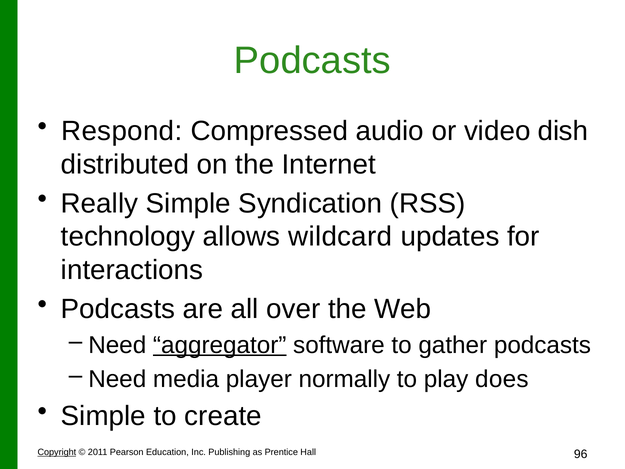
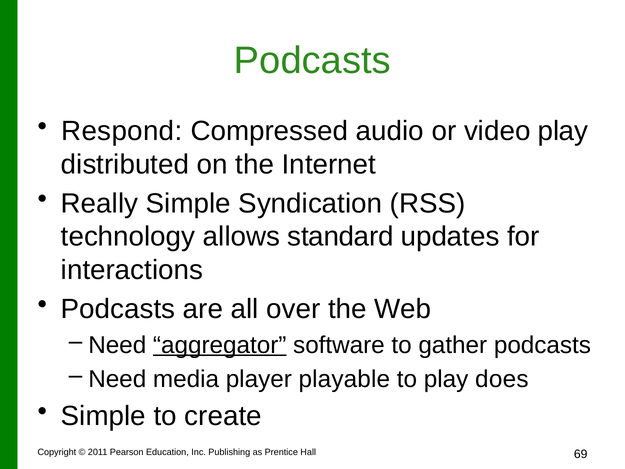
video dish: dish -> play (563, 131)
wildcard: wildcard -> standard (340, 237)
normally: normally -> playable (344, 379)
Copyright underline: present -> none (57, 452)
96: 96 -> 69 (581, 454)
